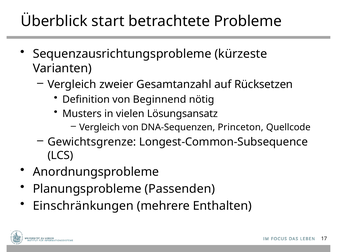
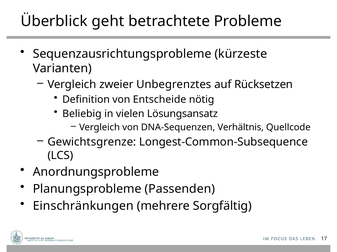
start: start -> geht (108, 21)
Gesamtanzahl: Gesamtanzahl -> Unbegrenztes (174, 85)
Beginnend: Beginnend -> Entscheide (160, 100)
Musters: Musters -> Beliebig (82, 114)
Princeton: Princeton -> Verhältnis (241, 128)
Enthalten: Enthalten -> Sorgfältig (222, 206)
